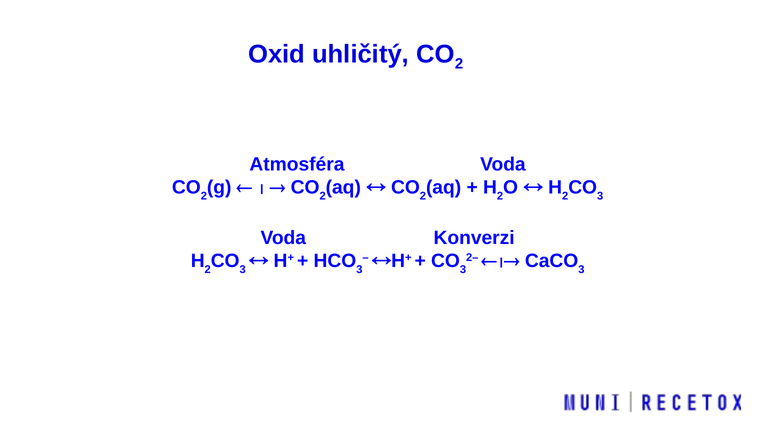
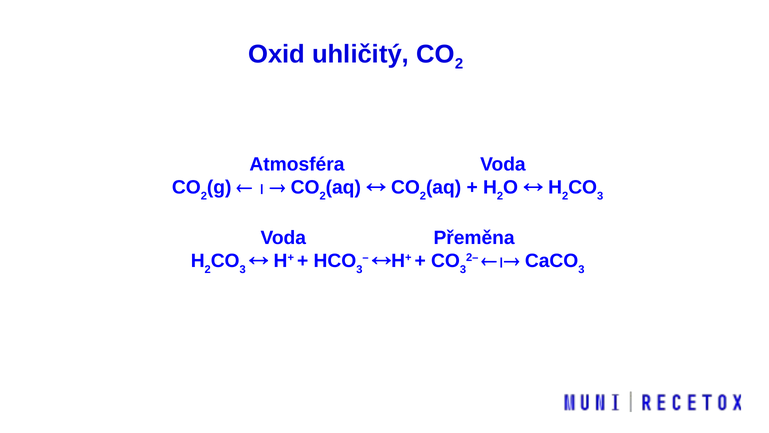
Konverzi: Konverzi -> Přeměna (474, 238)
